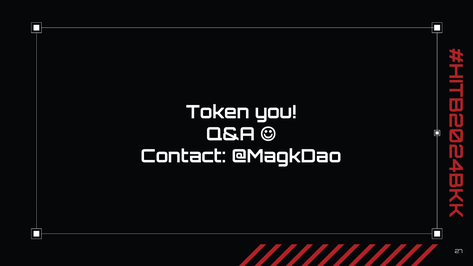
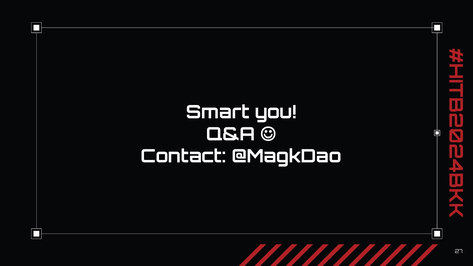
Token: Token -> Smart (218, 112)
